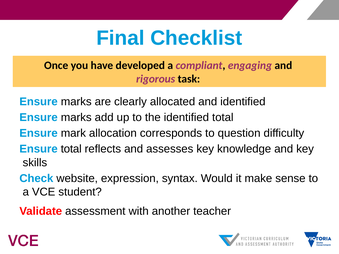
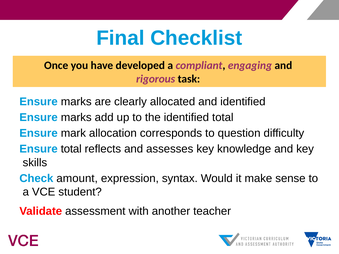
website: website -> amount (77, 179)
